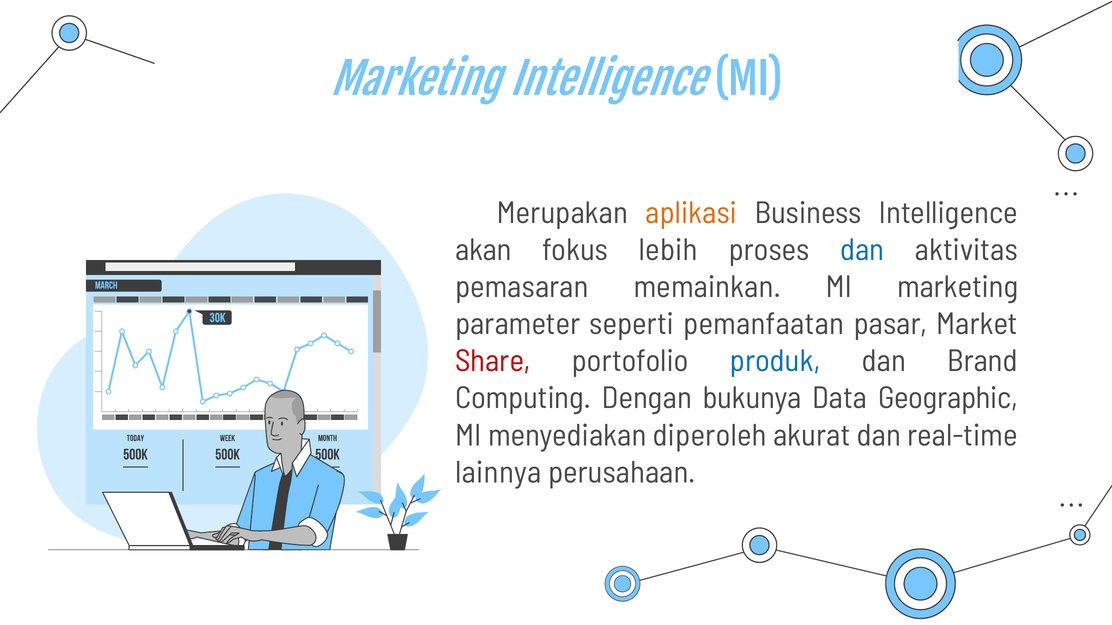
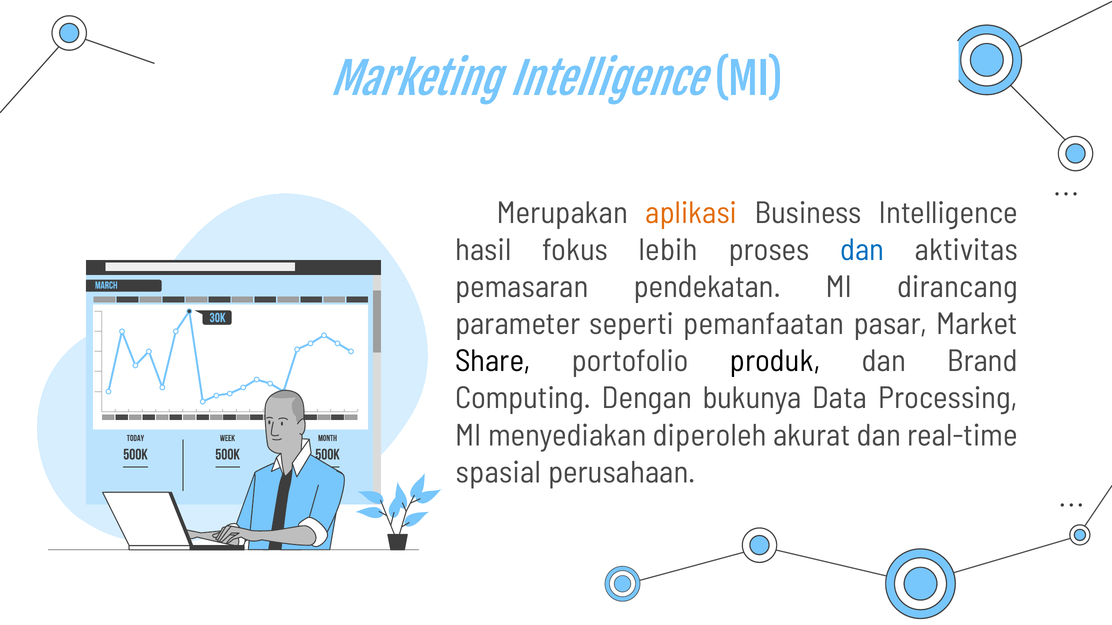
akan: akan -> hasil (483, 250)
memainkan: memainkan -> pendekatan (707, 287)
MI marketing: marketing -> dirancang (958, 287)
Share colour: red -> black (493, 362)
produk colour: blue -> black (775, 362)
Geographic: Geographic -> Processing (948, 399)
lainnya: lainnya -> spasial (498, 473)
